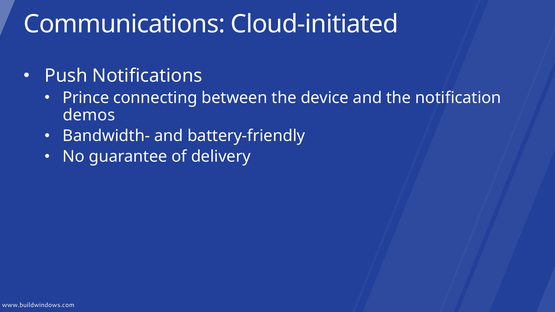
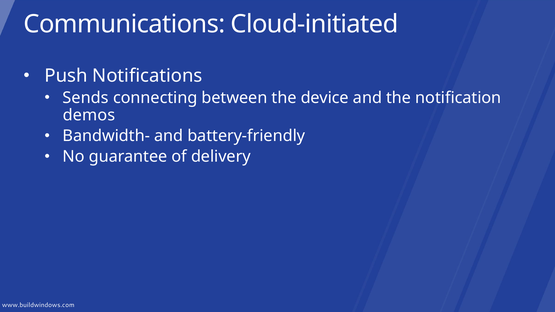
Prince: Prince -> Sends (86, 98)
